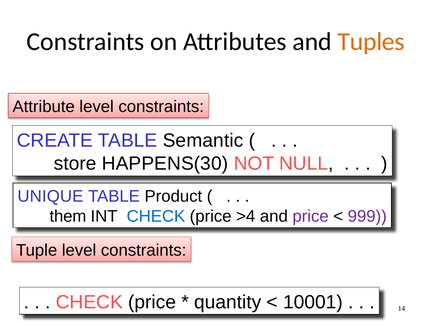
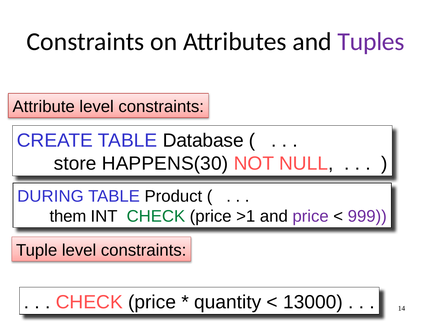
Tuples colour: orange -> purple (371, 42)
Semantic: Semantic -> Database (203, 141)
UNIQUE: UNIQUE -> DURING (50, 197)
CHECK colour: blue -> green (156, 217)
>4: >4 -> >1 (246, 217)
10001: 10001 -> 13000 (313, 302)
